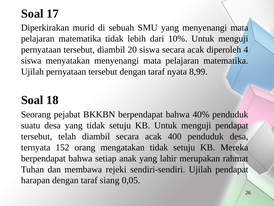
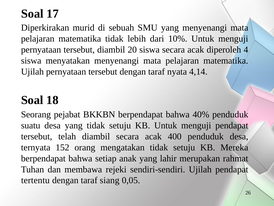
8,99: 8,99 -> 4,14 (198, 72)
harapan: harapan -> tertentu (35, 180)
